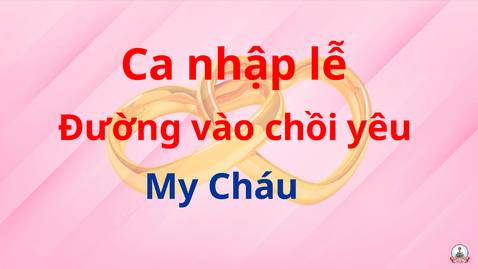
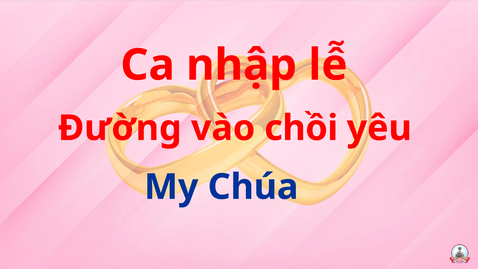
Cháu: Cháu -> Chúa (253, 187)
